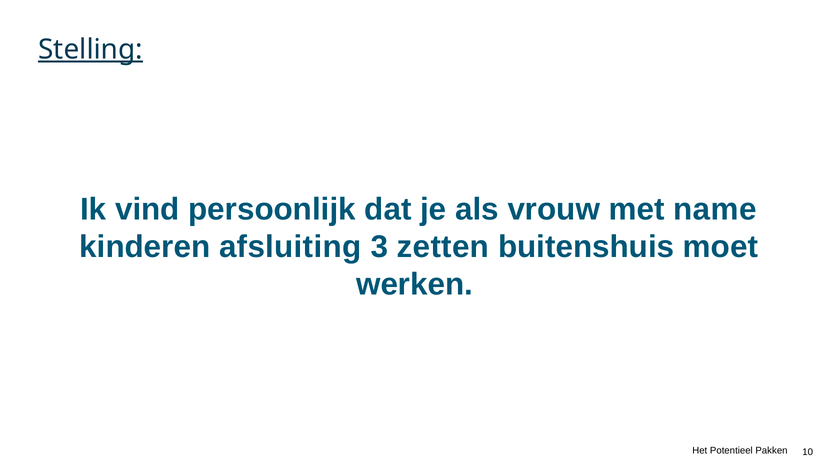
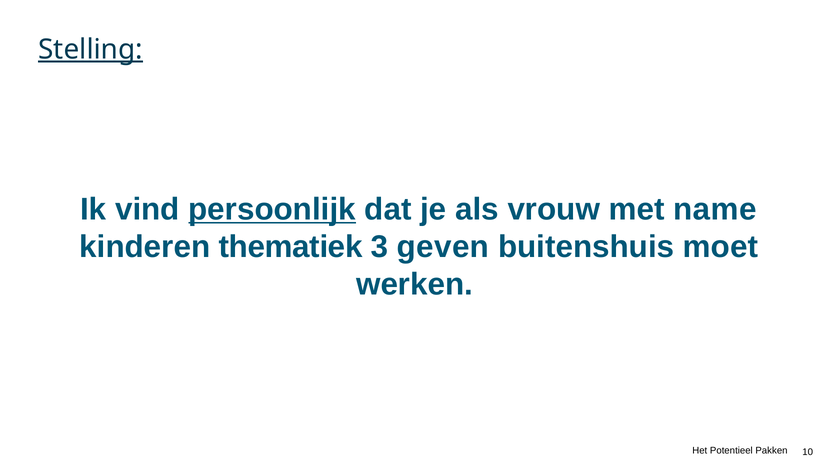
persoonlijk underline: none -> present (272, 209)
afsluiting: afsluiting -> thematiek (291, 247)
zetten: zetten -> geven (443, 247)
